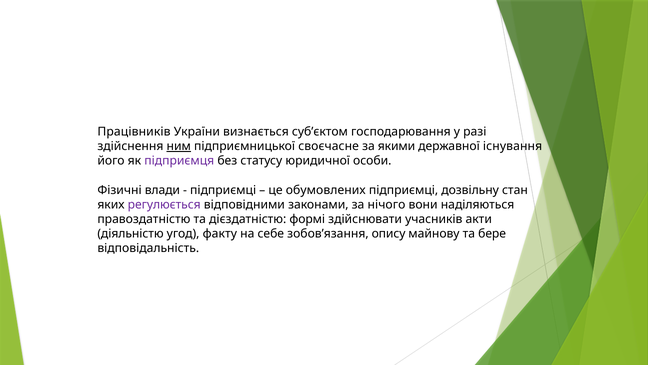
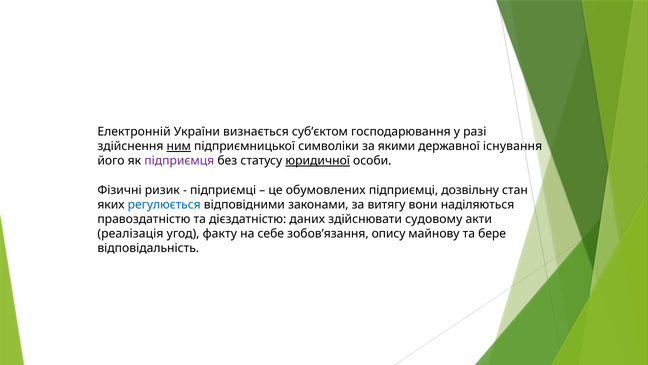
Працівників: Працівників -> Електронній (134, 131)
своєчасне: своєчасне -> символіки (329, 146)
юридичної underline: none -> present (318, 161)
влади: влади -> ризик (162, 190)
регулюється colour: purple -> blue (164, 204)
нічого: нічого -> витягу (387, 204)
формі: формі -> даних (307, 219)
учасників: учасників -> судовому (434, 219)
діяльністю: діяльністю -> реалізація (130, 233)
